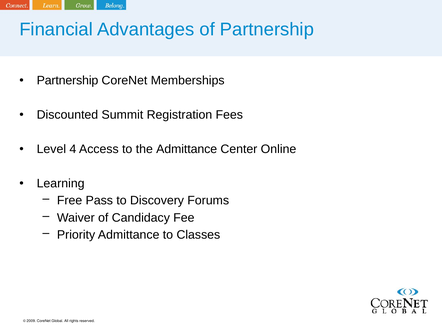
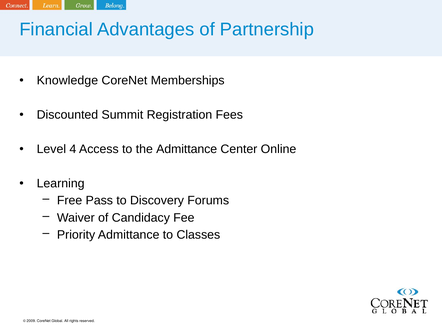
Partnership: Partnership -> Knowledge (67, 81)
